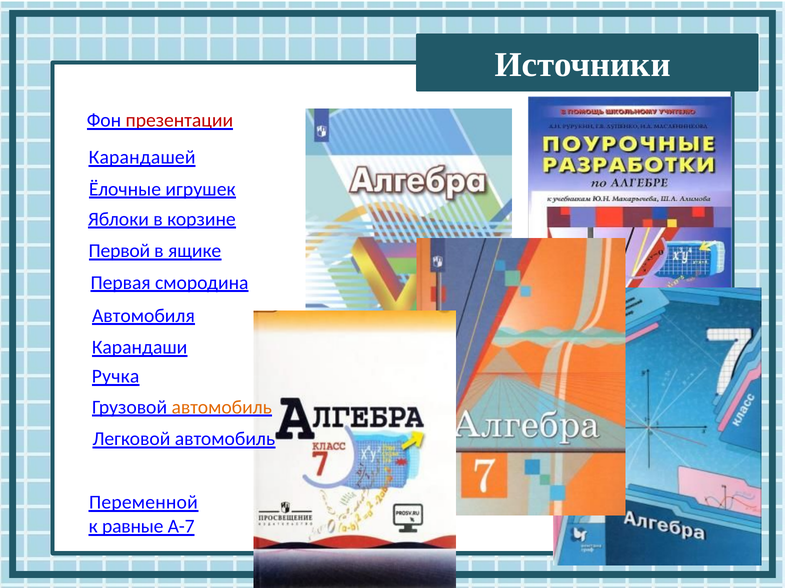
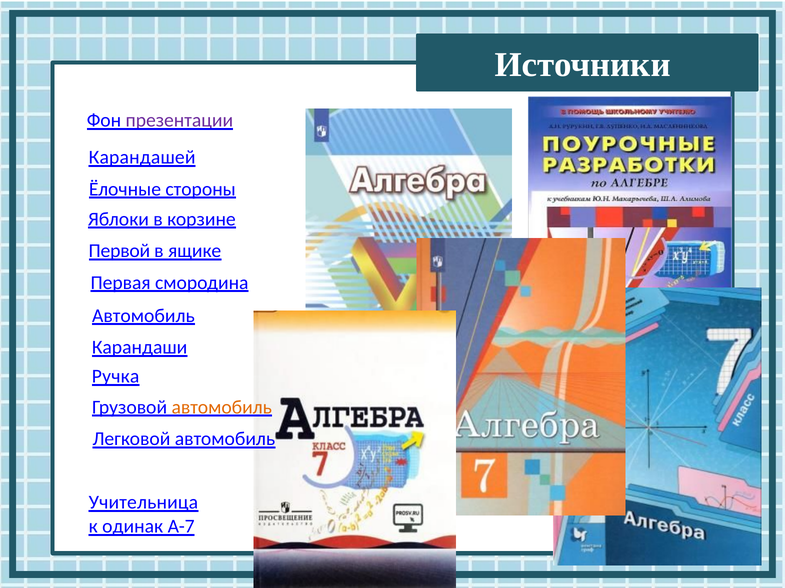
презентации colour: red -> purple (179, 121)
игрушек: игрушек -> стороны (201, 189)
Автомобиля: Автомобиля -> Автомобиль (143, 316)
Переменной: Переменной -> Учительница (143, 503)
равные: равные -> одинак (133, 527)
